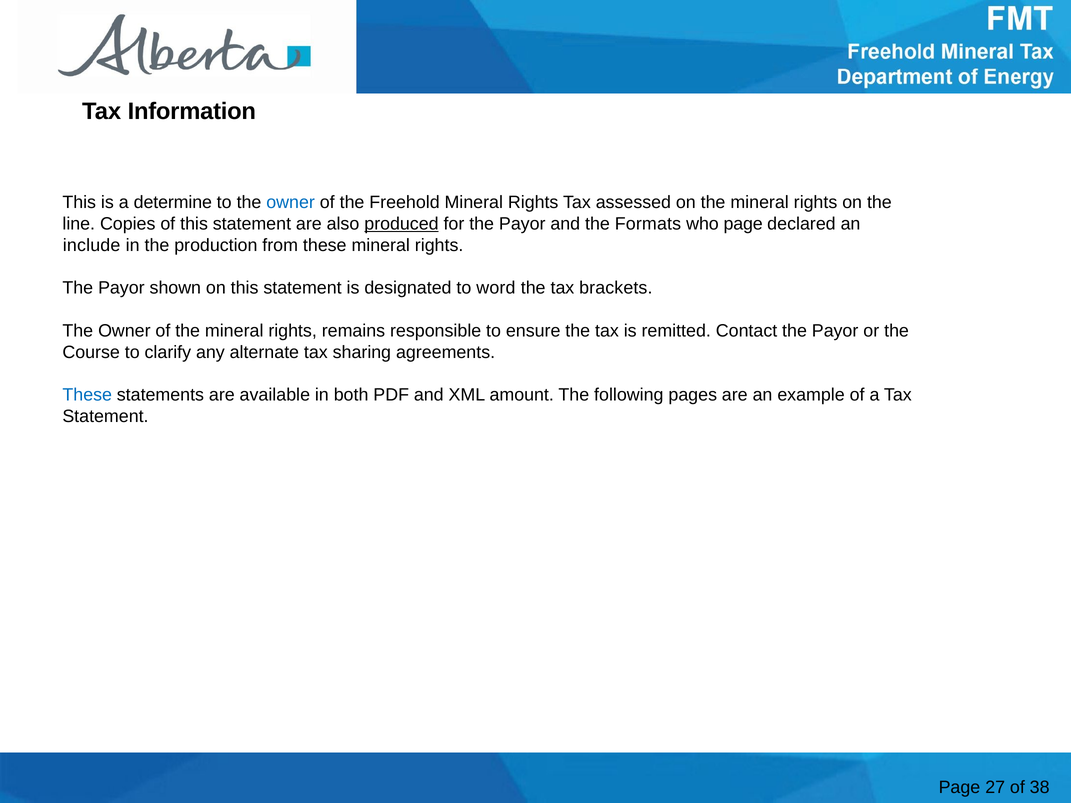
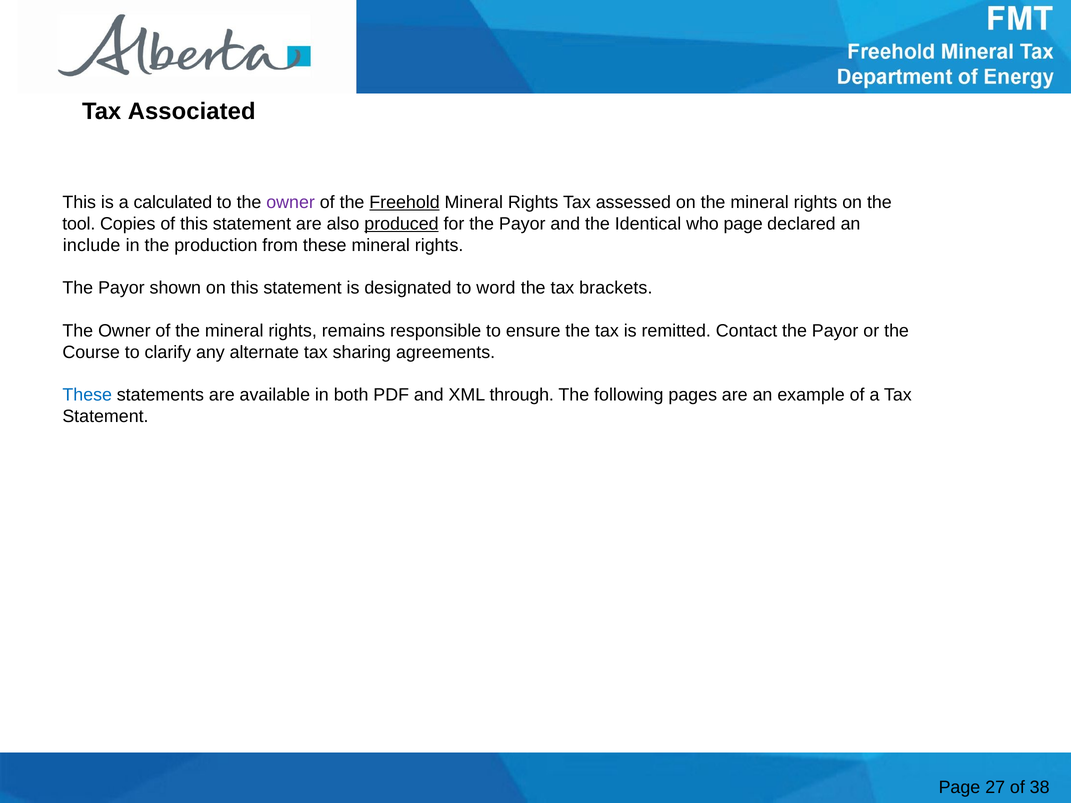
Information: Information -> Associated (192, 111)
determine: determine -> calculated (173, 202)
owner colour: blue -> purple (291, 202)
Freehold underline: none -> present (405, 202)
line: line -> tool (79, 224)
Formats: Formats -> Identical (648, 224)
amount: amount -> through (522, 395)
